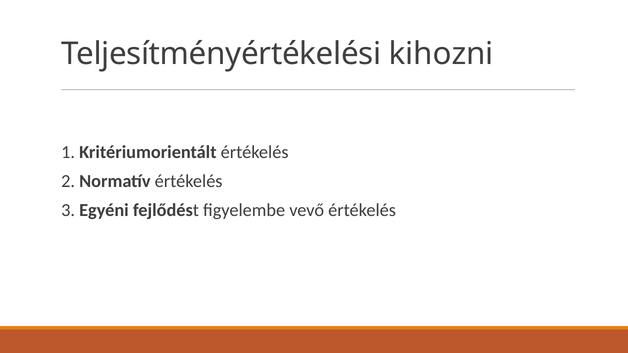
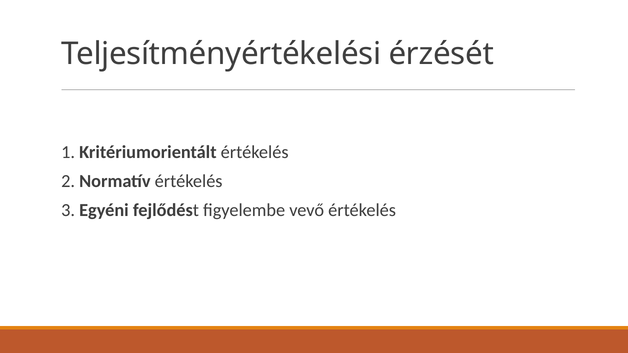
kihozni: kihozni -> érzését (441, 54)
